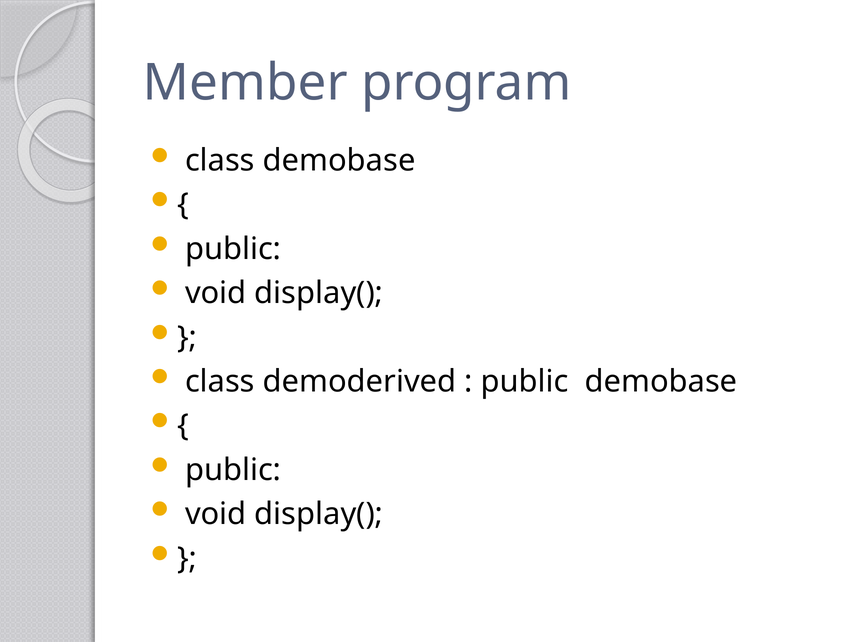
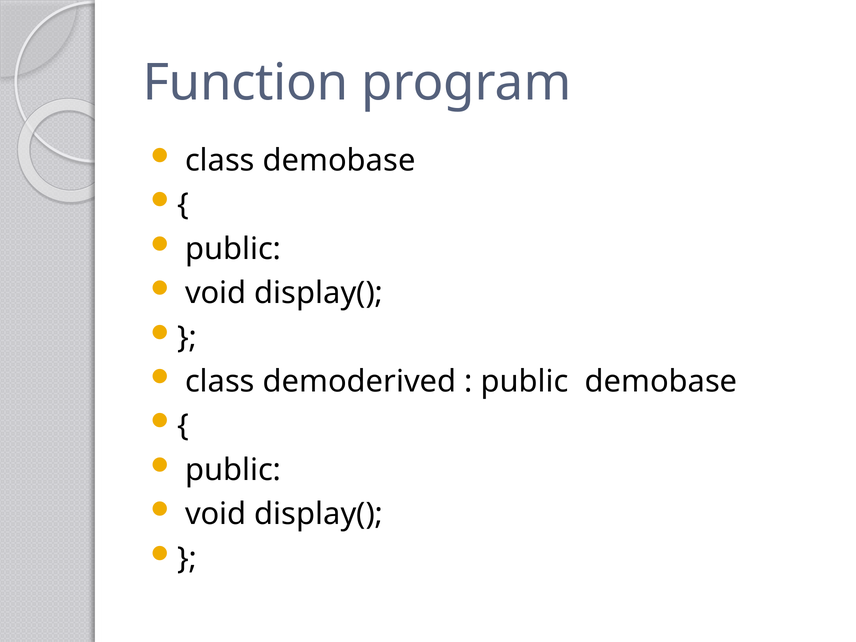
Member: Member -> Function (246, 83)
